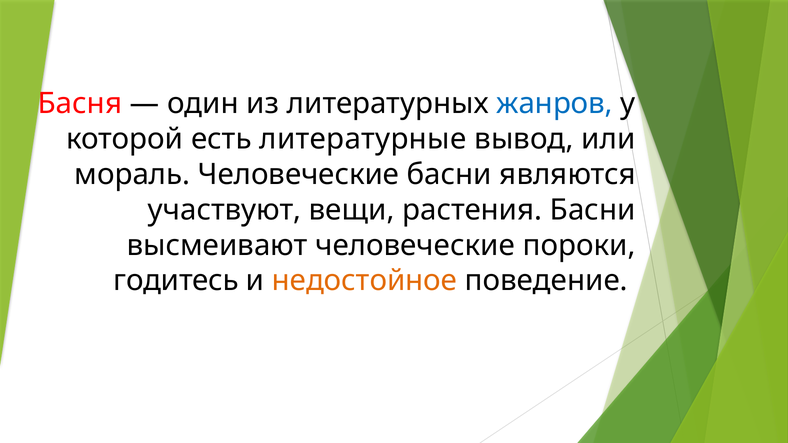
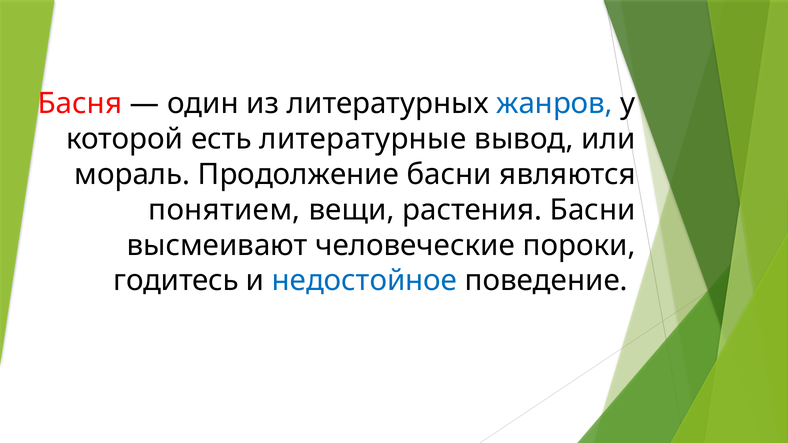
мораль Человеческие: Человеческие -> Продолжение (298, 175)
участвуют: участвуют -> понятием (224, 210)
недостойное colour: orange -> blue (364, 281)
